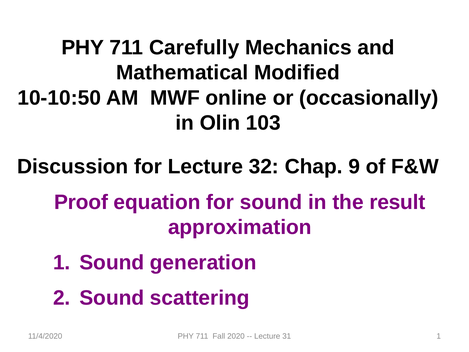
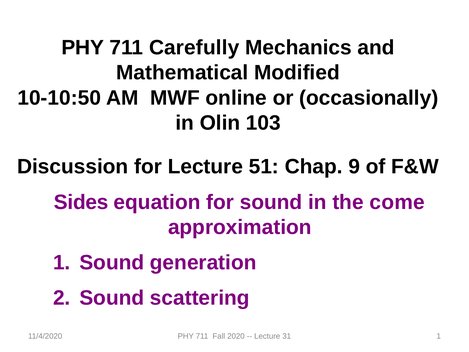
32: 32 -> 51 (264, 167)
Proof: Proof -> Sides (81, 202)
result: result -> come (397, 202)
